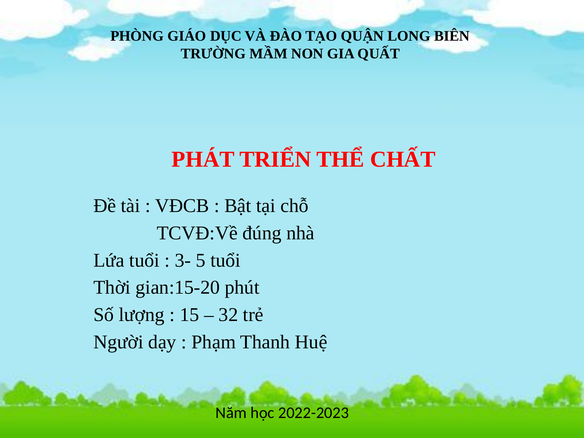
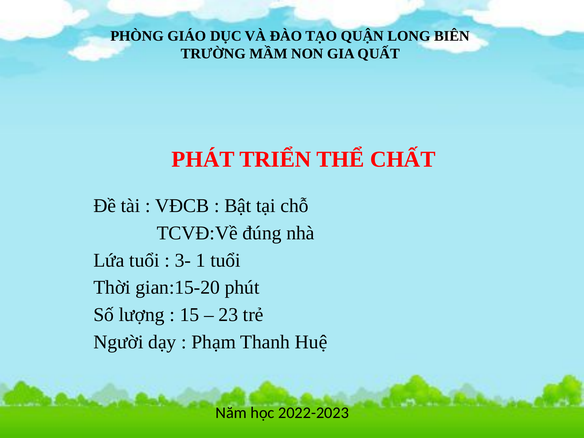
5: 5 -> 1 (201, 260)
32: 32 -> 23 (228, 315)
